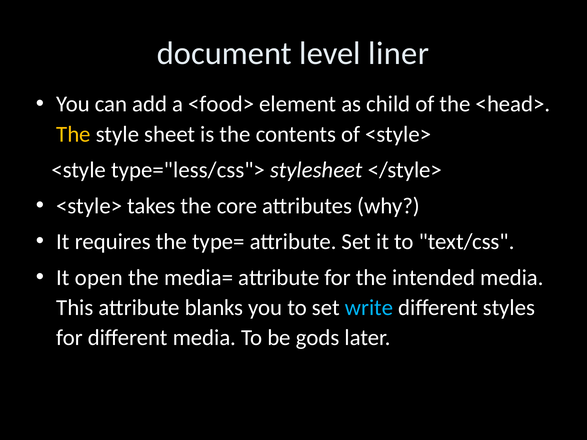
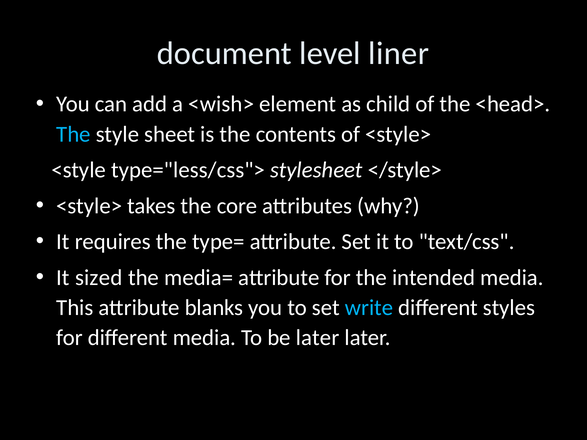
<food>: <food> -> <wish> (221, 104)
The colour: yellow -> light blue (73, 134)
open: open -> sized (99, 278)
be gods: gods -> later (318, 338)
